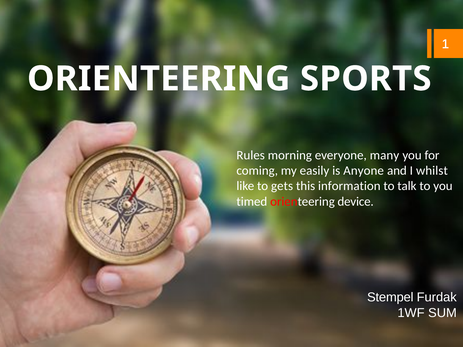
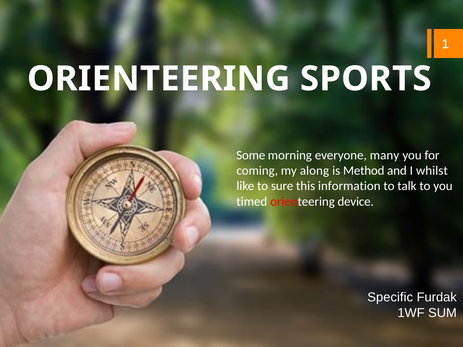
Rules: Rules -> Some (251, 155)
easily: easily -> along (314, 171)
Anyone: Anyone -> Method (364, 171)
gets: gets -> sure (282, 186)
Stempel: Stempel -> Specific (390, 298)
